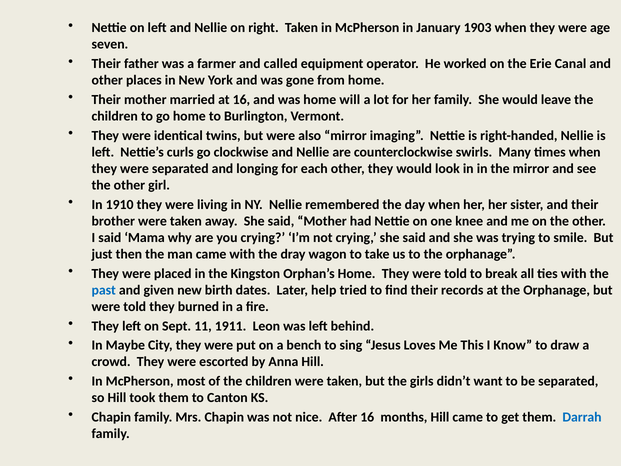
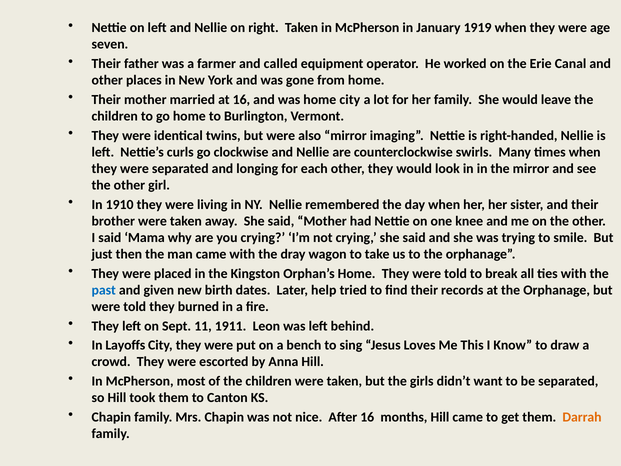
1903: 1903 -> 1919 (478, 28)
home will: will -> city (350, 100)
Maybe: Maybe -> Layoffs (125, 345)
Darrah colour: blue -> orange (582, 417)
